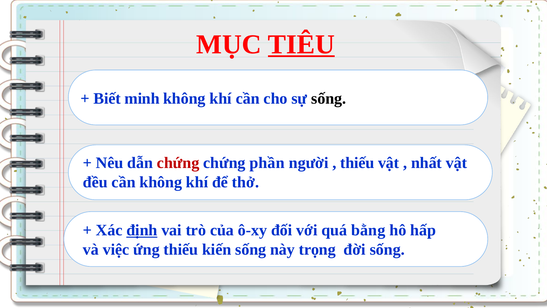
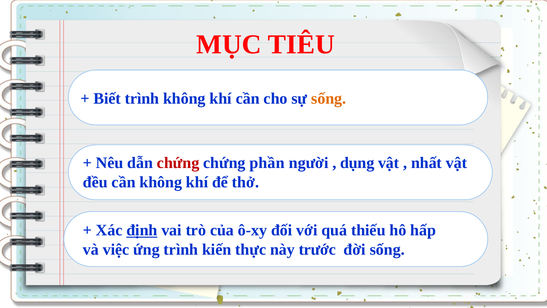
TIÊU underline: present -> none (301, 44)
Biết minh: minh -> trình (142, 98)
sống colour: black -> orange (329, 98)
thiếu: thiếu -> dụng (357, 163)
bằng: bằng -> thiếu (368, 230)
ứng thiếu: thiếu -> trình (181, 249)
kiến sống: sống -> thực (251, 249)
trọng: trọng -> trước (317, 249)
